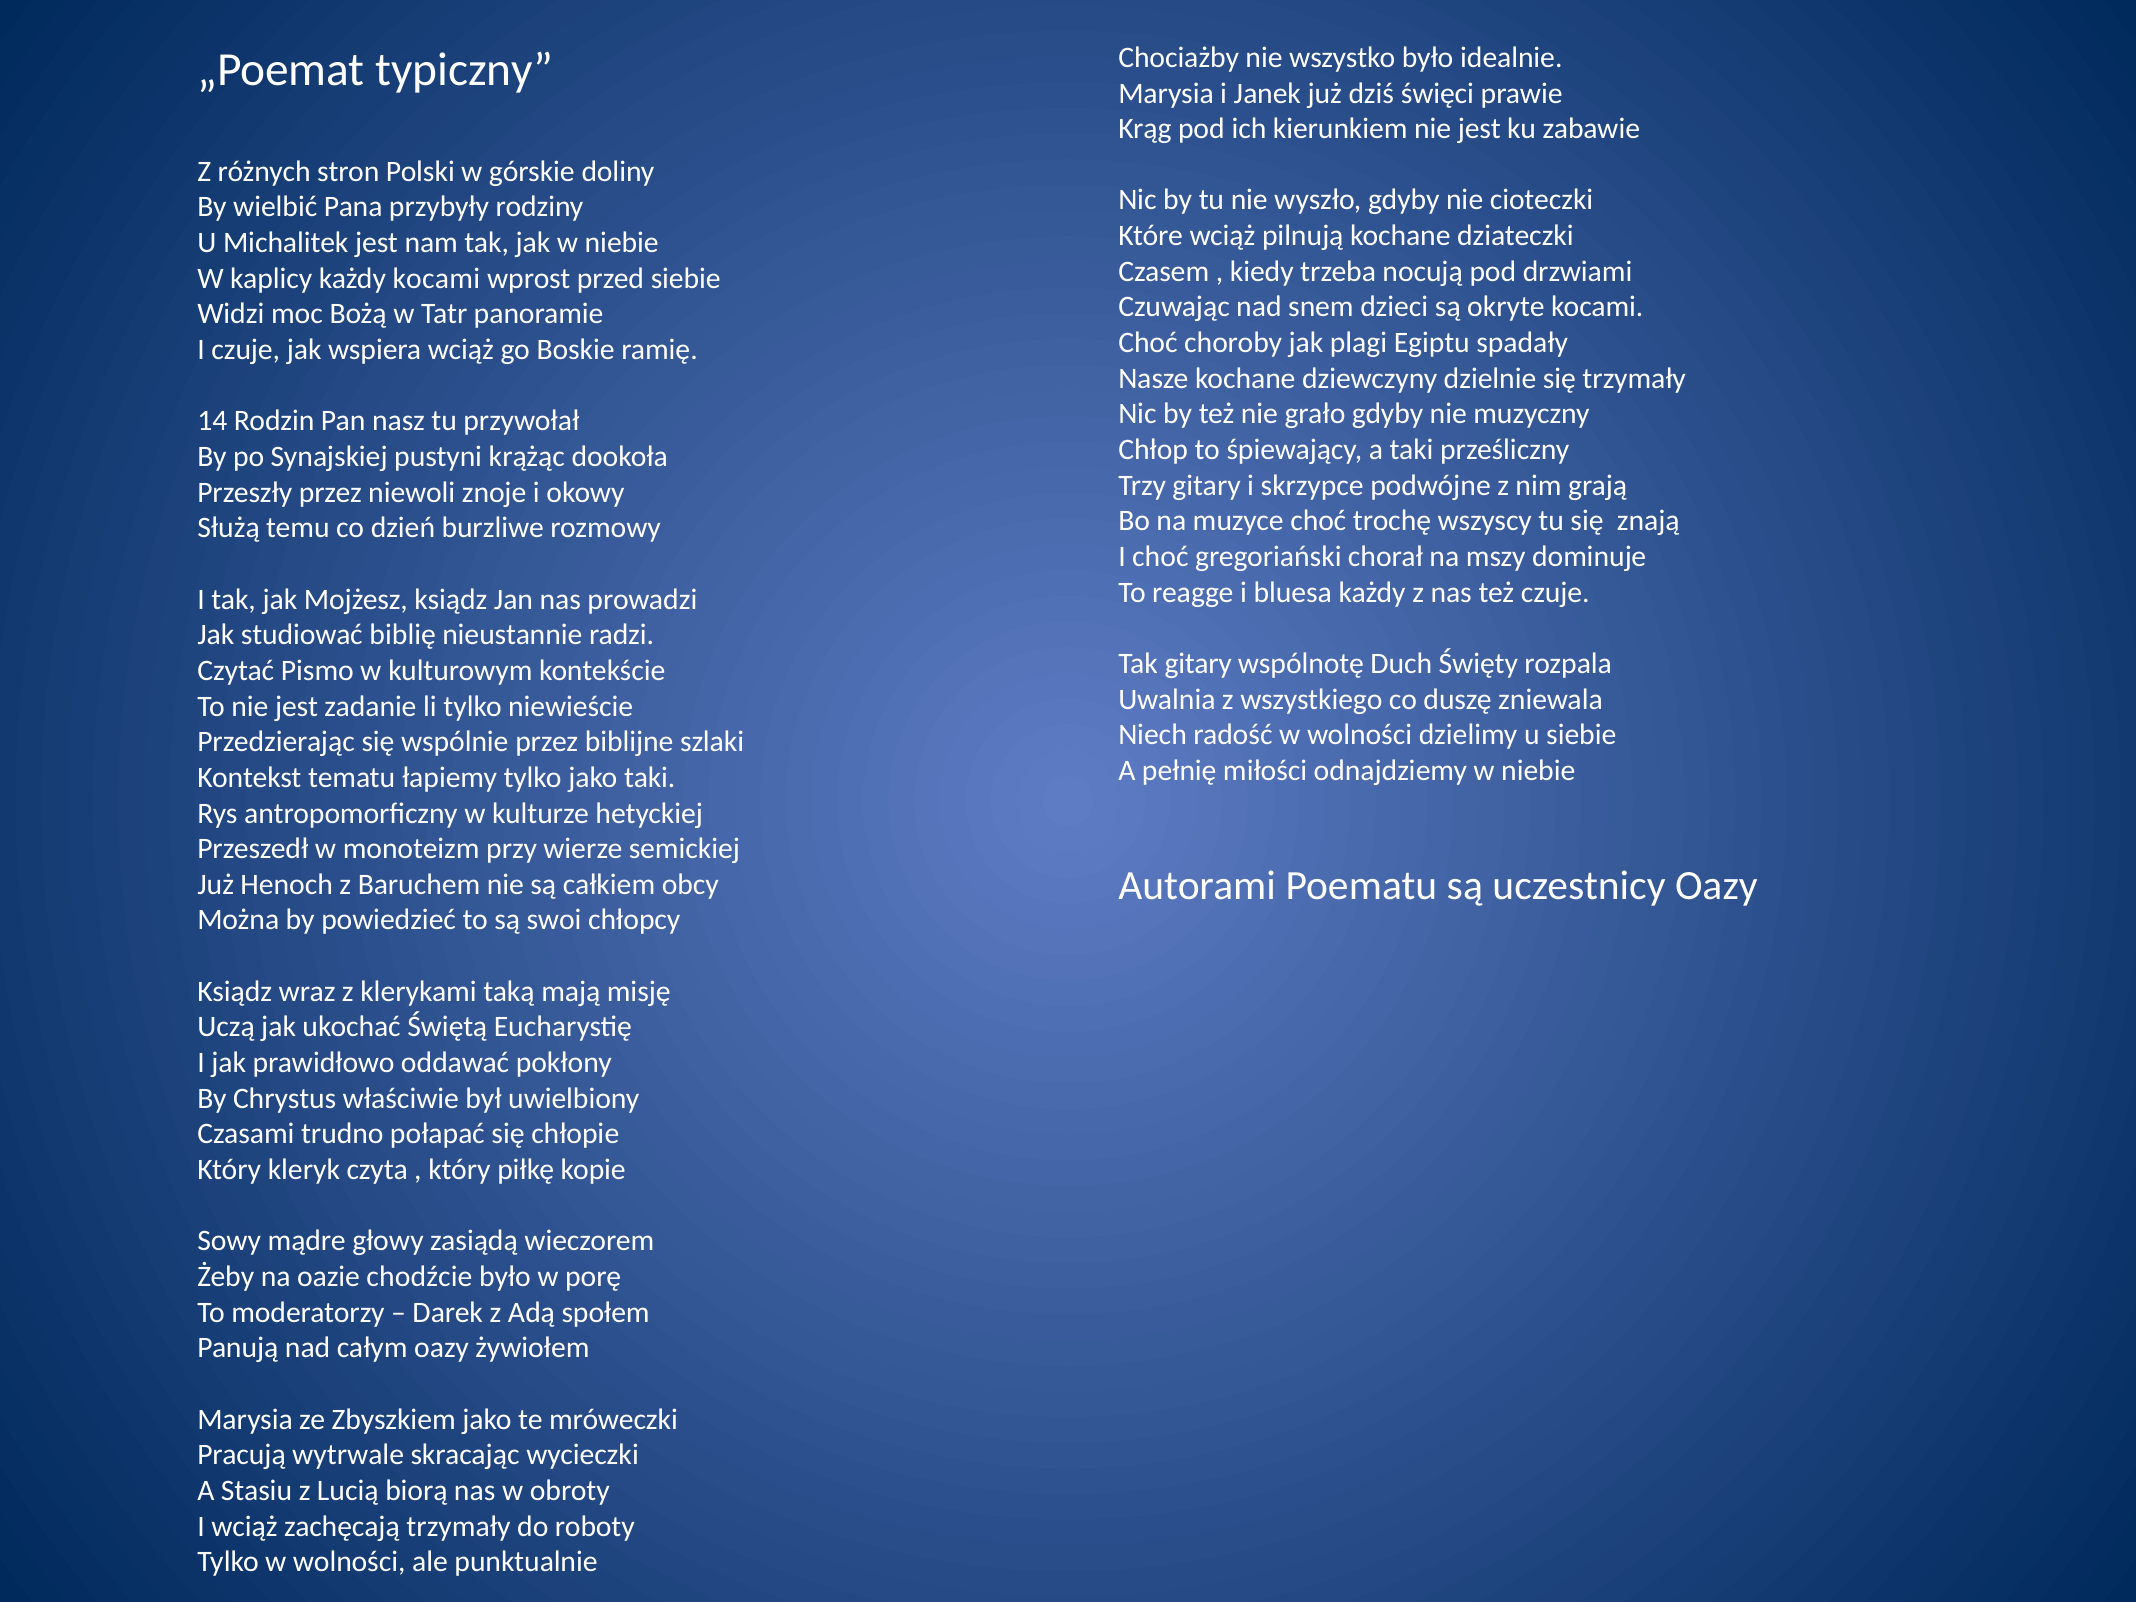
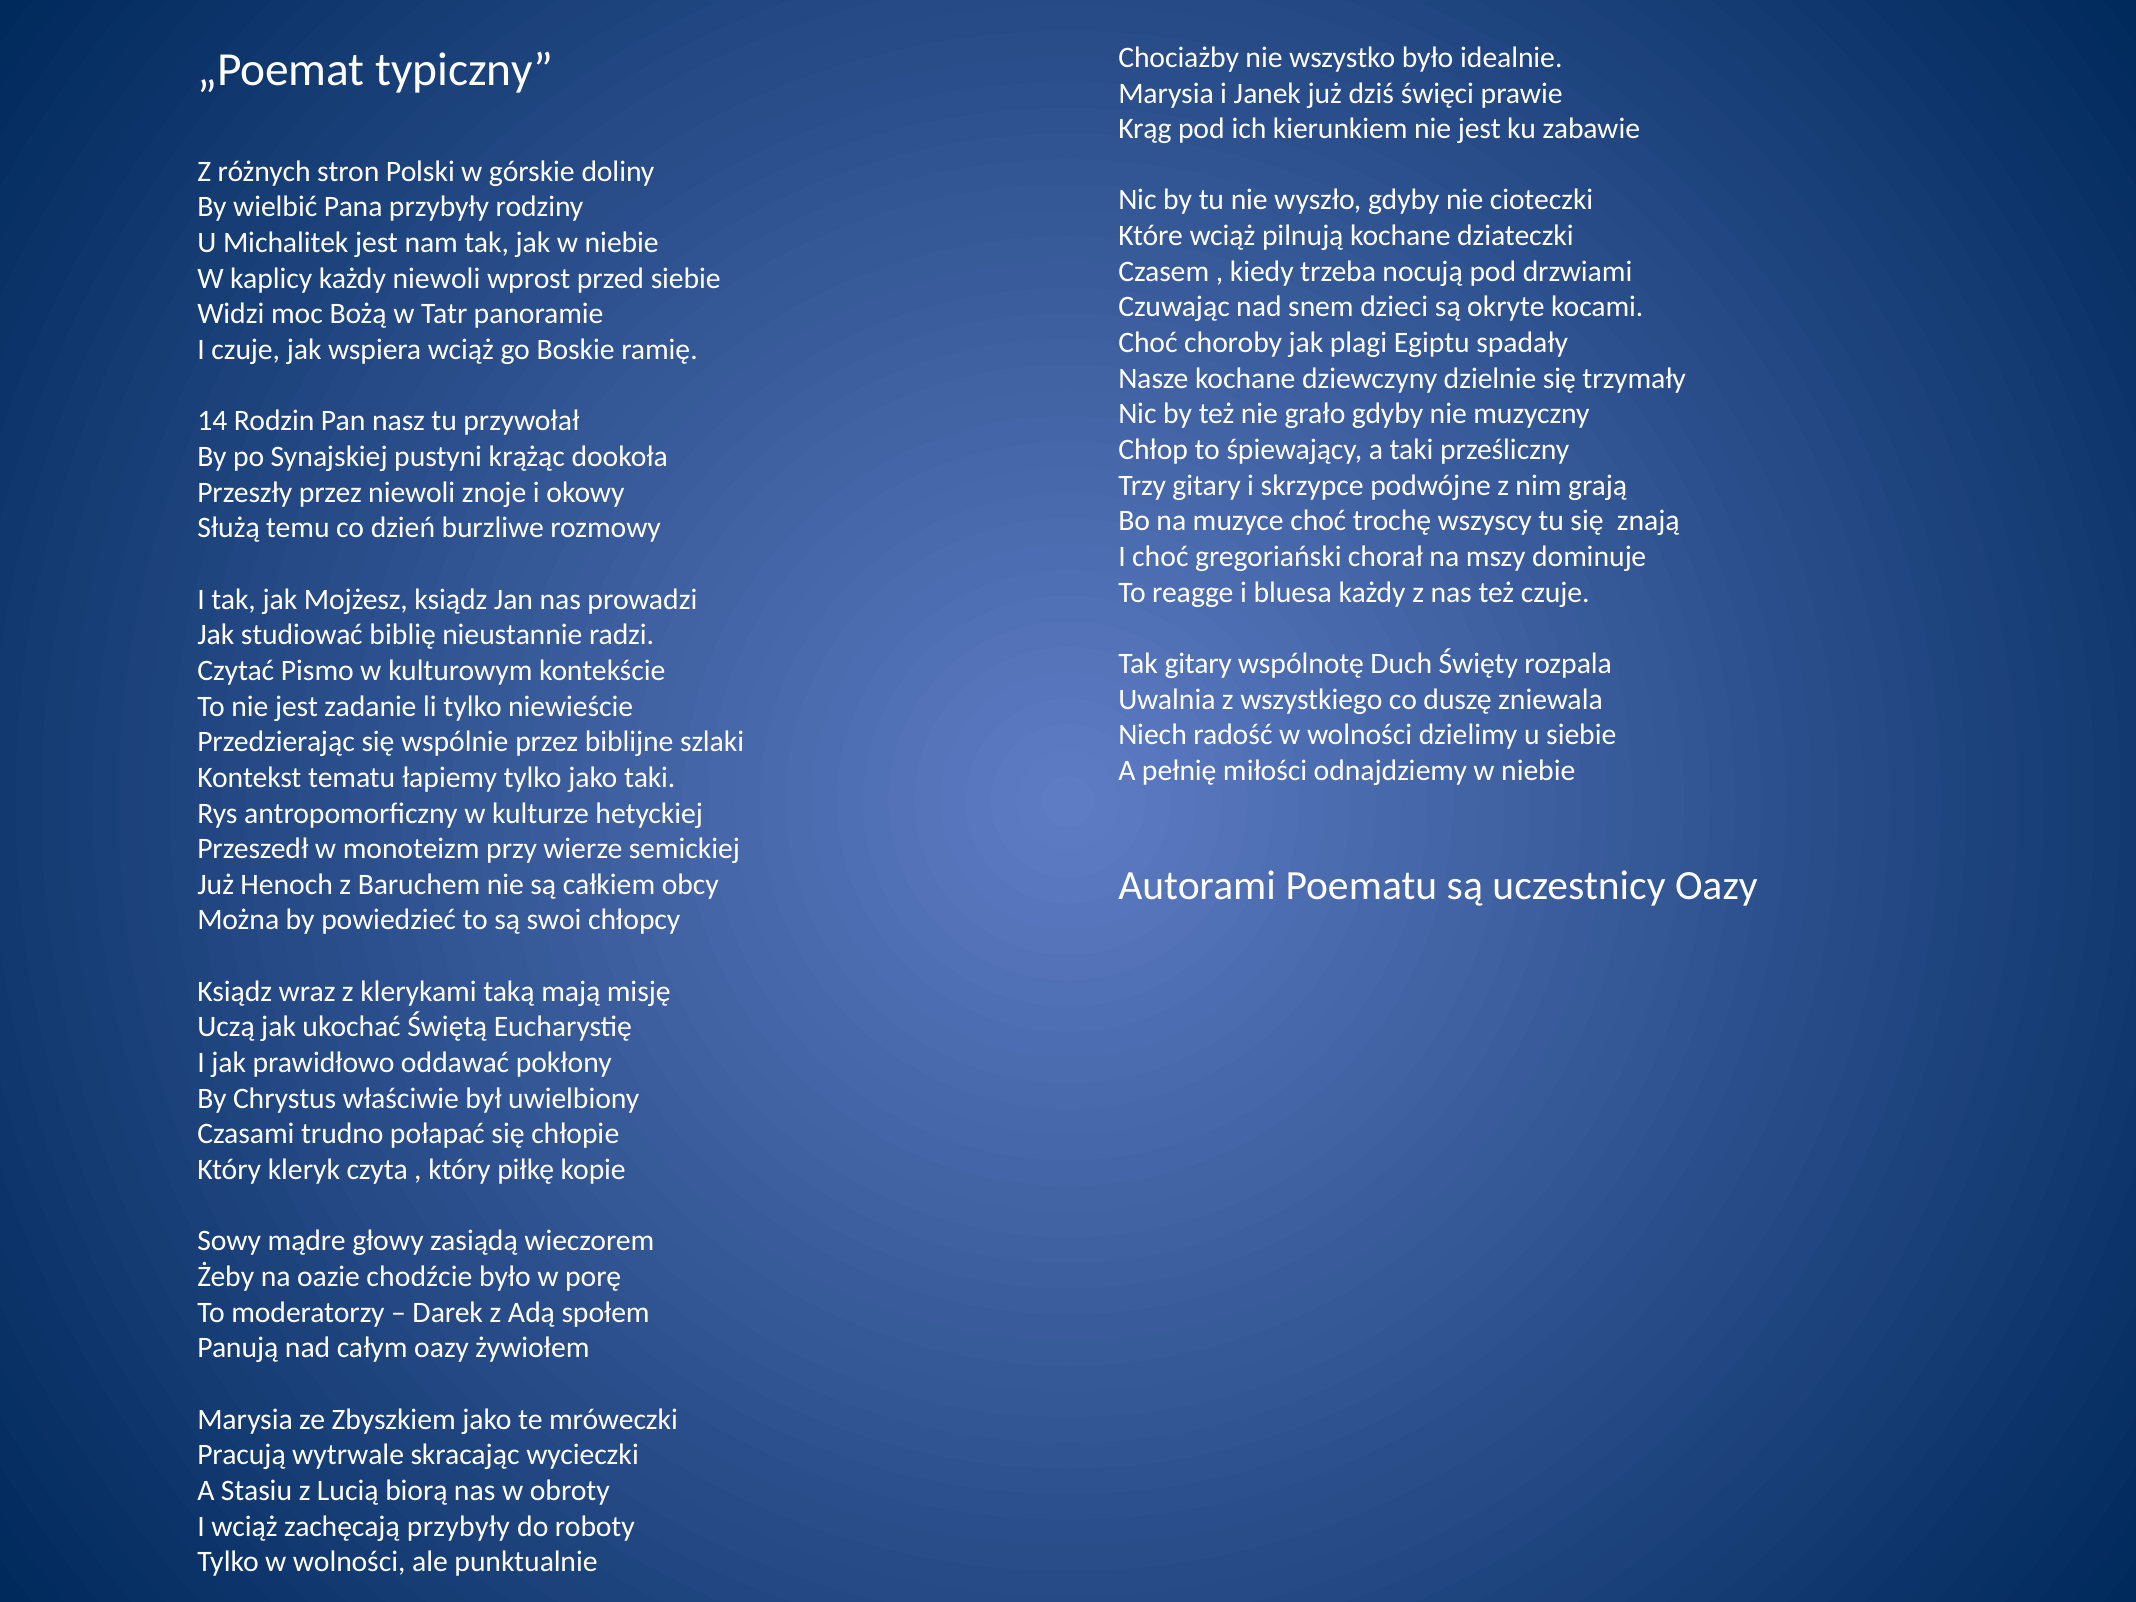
każdy kocami: kocami -> niewoli (436, 278)
zachęcają trzymały: trzymały -> przybyły (458, 1526)
